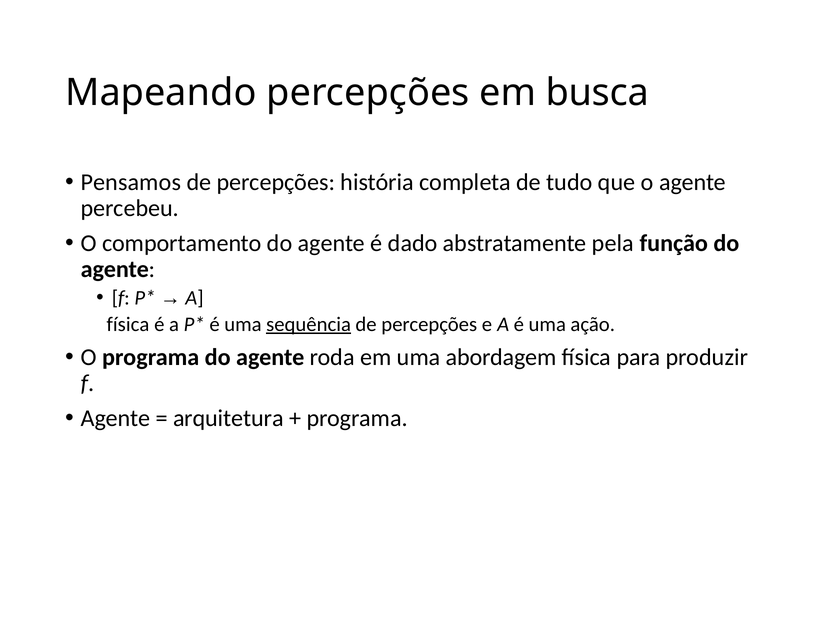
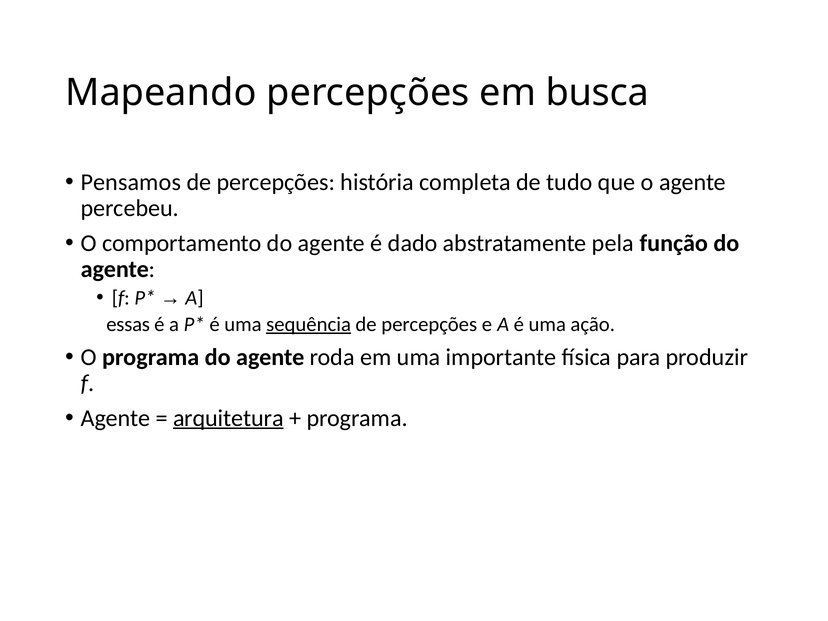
física: física -> essas (128, 324)
abordagem: abordagem -> importante (501, 357)
arquitetura underline: none -> present (228, 418)
